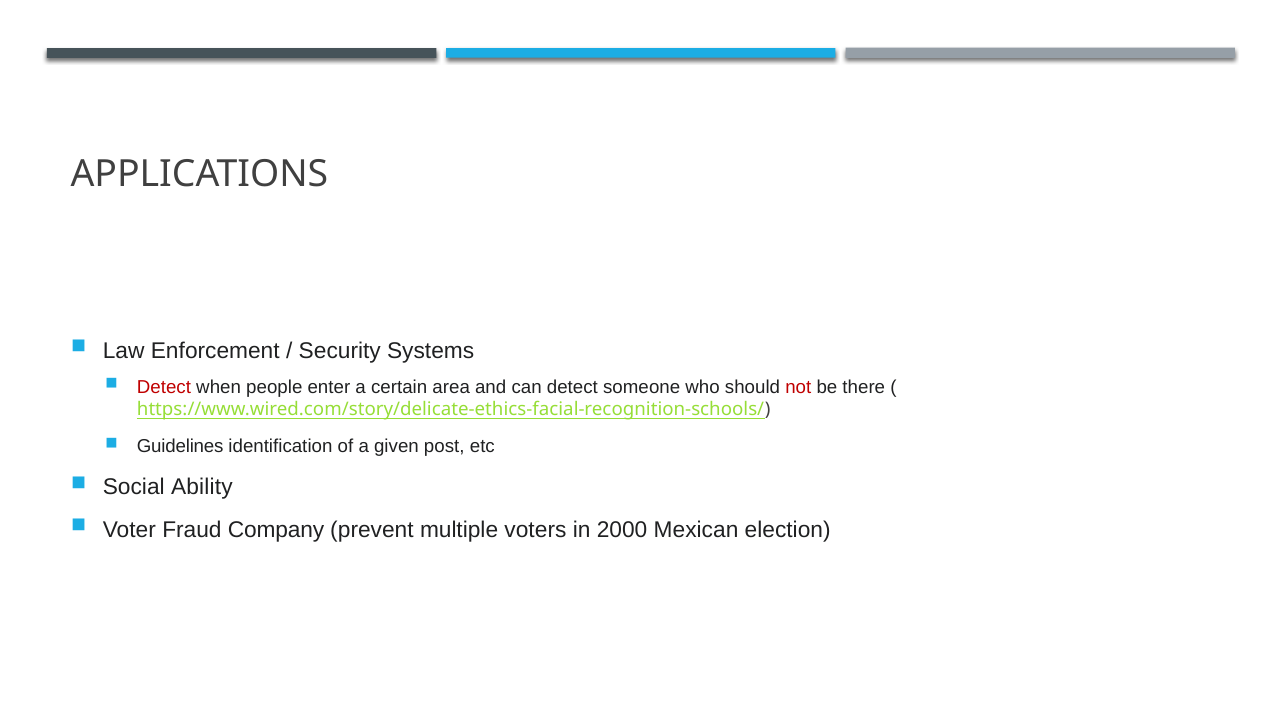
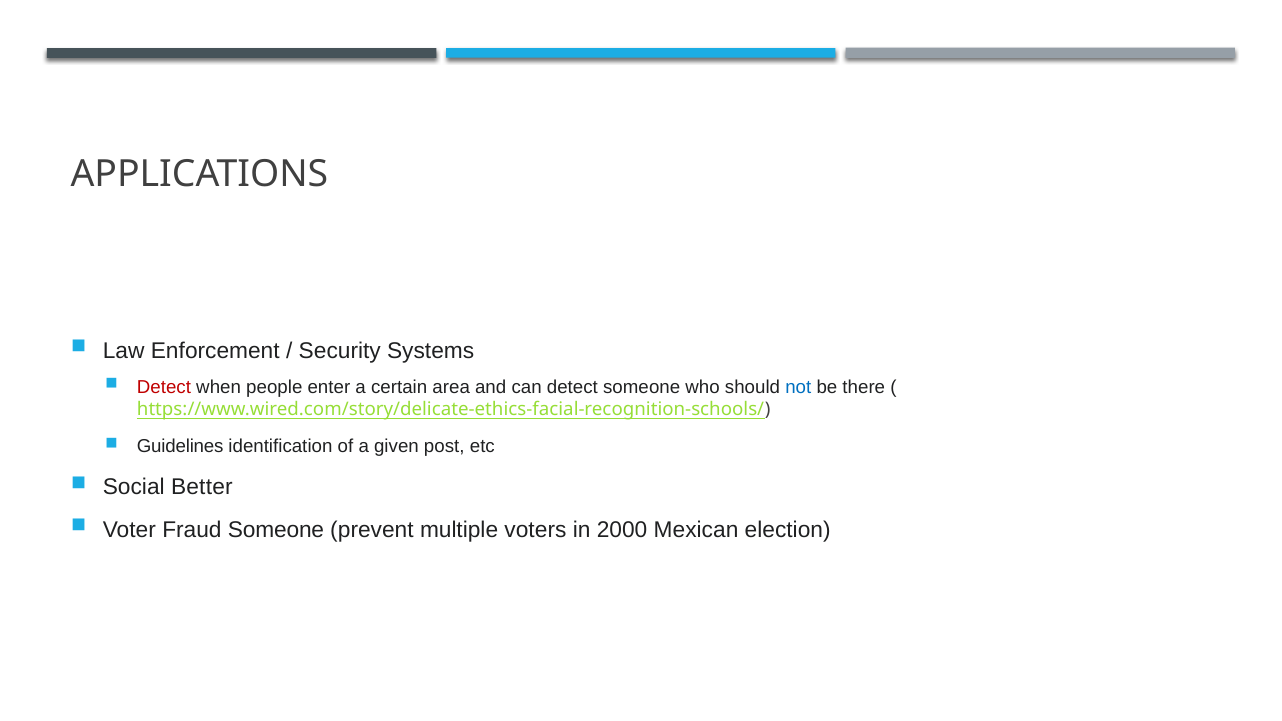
not colour: red -> blue (798, 387)
Ability: Ability -> Better (202, 487)
Fraud Company: Company -> Someone (276, 530)
